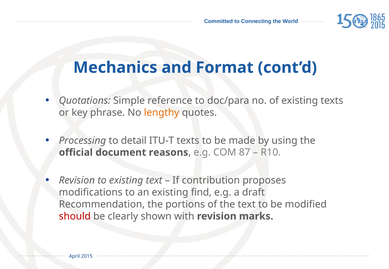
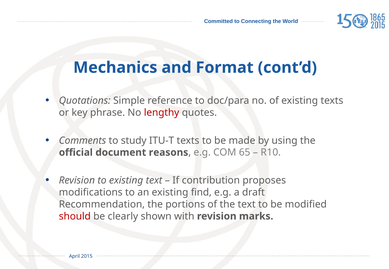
lengthy colour: orange -> red (162, 113)
Processing: Processing -> Comments (82, 141)
detail: detail -> study (134, 141)
87: 87 -> 65 (245, 153)
